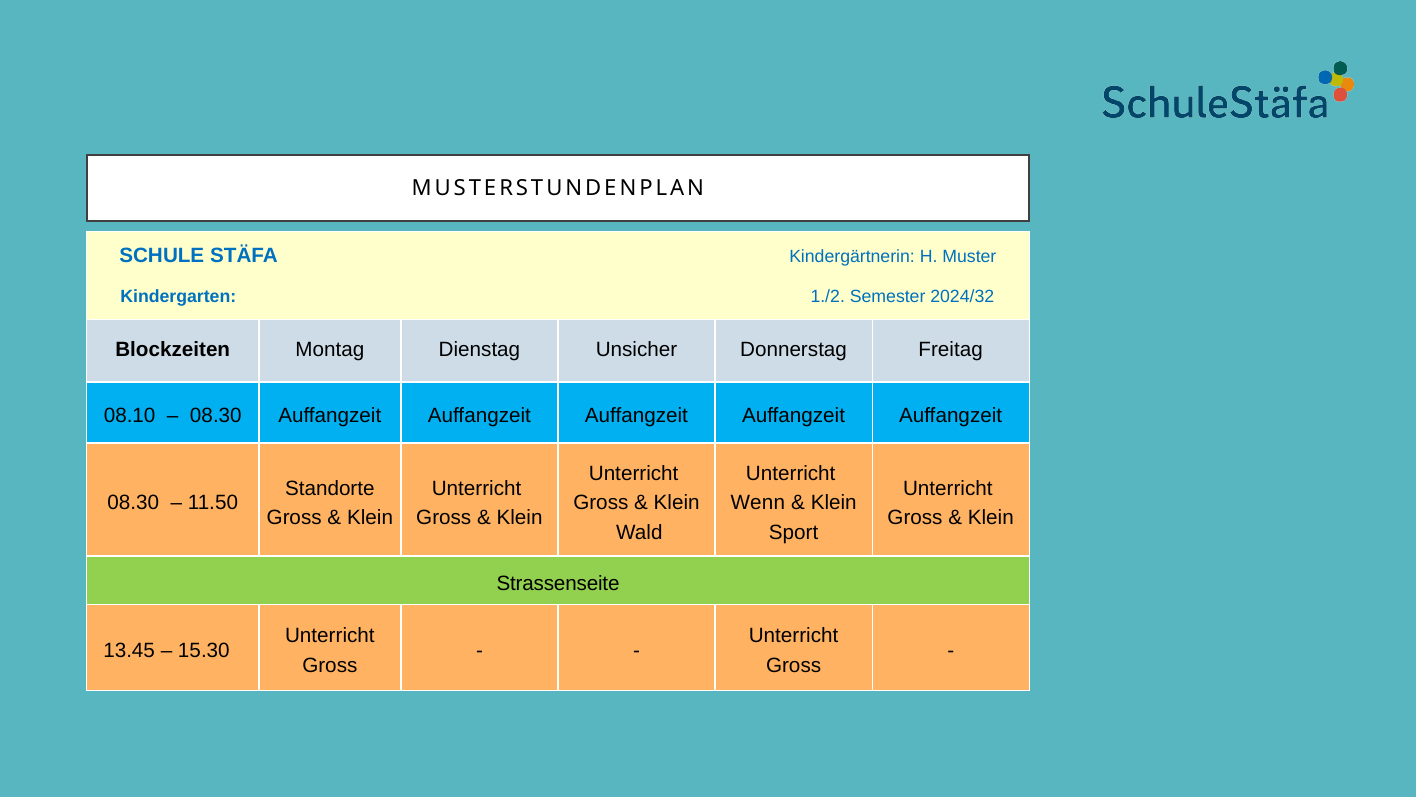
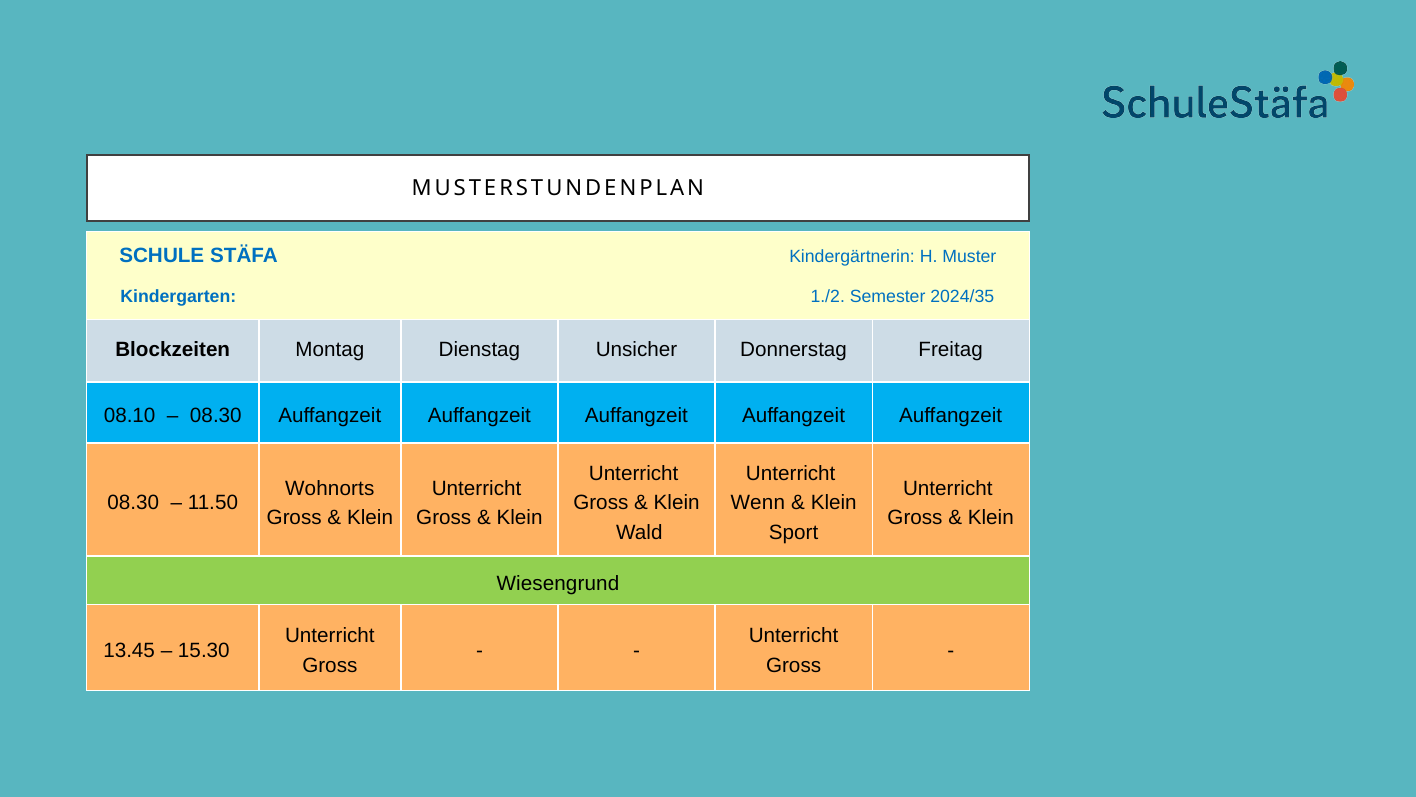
2024/32: 2024/32 -> 2024/35 (962, 297)
Standorte: Standorte -> Wohnorts (330, 488)
Strassenseite: Strassenseite -> Wiesengrund (558, 583)
